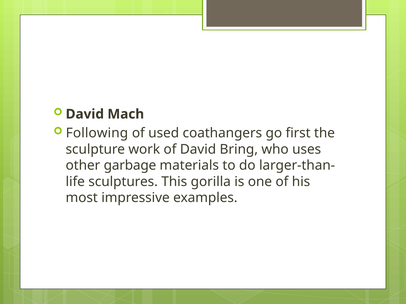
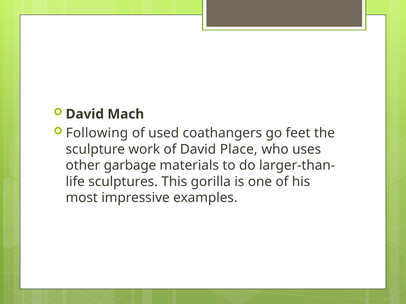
first: first -> feet (298, 133)
Bring: Bring -> Place (239, 149)
